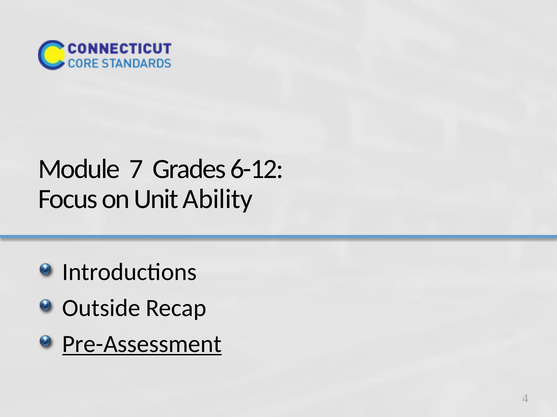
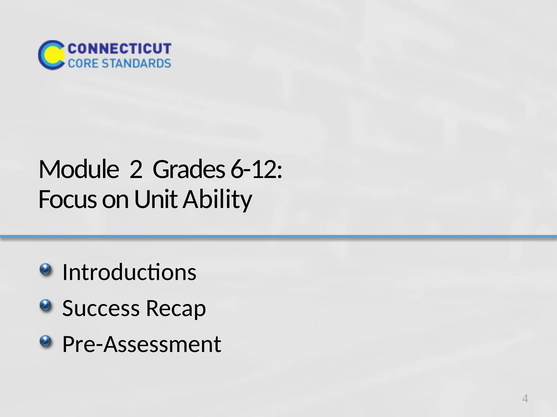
7: 7 -> 2 (136, 169)
Outside: Outside -> Success (101, 309)
Pre-Assessment underline: present -> none (142, 345)
